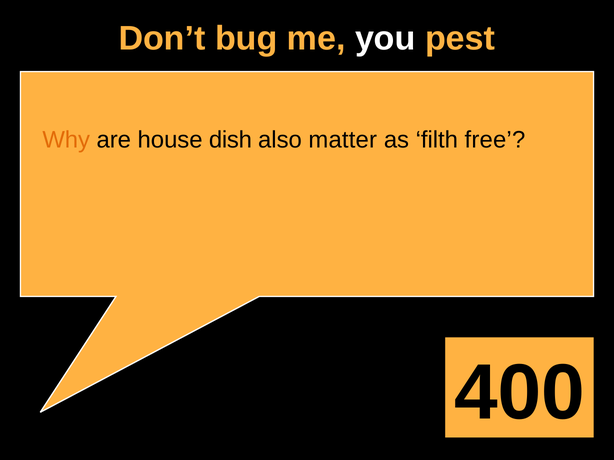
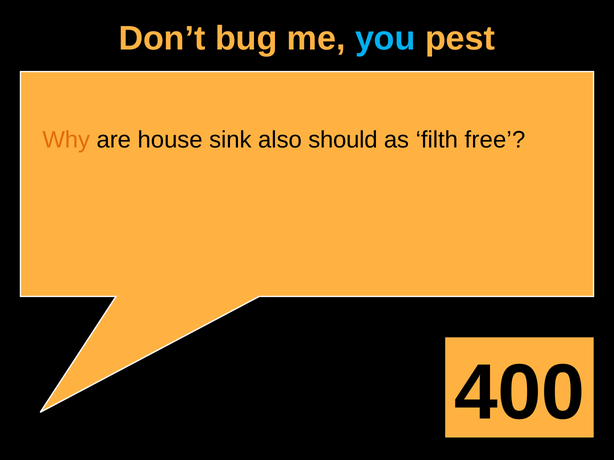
you colour: white -> light blue (385, 39)
dish: dish -> sink (230, 140)
matter: matter -> should (343, 140)
